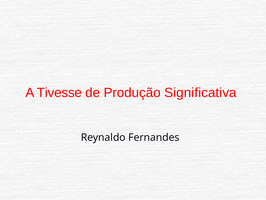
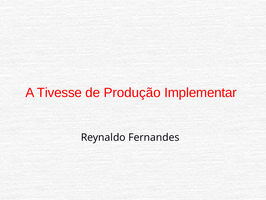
Significativa: Significativa -> Implementar (201, 93)
